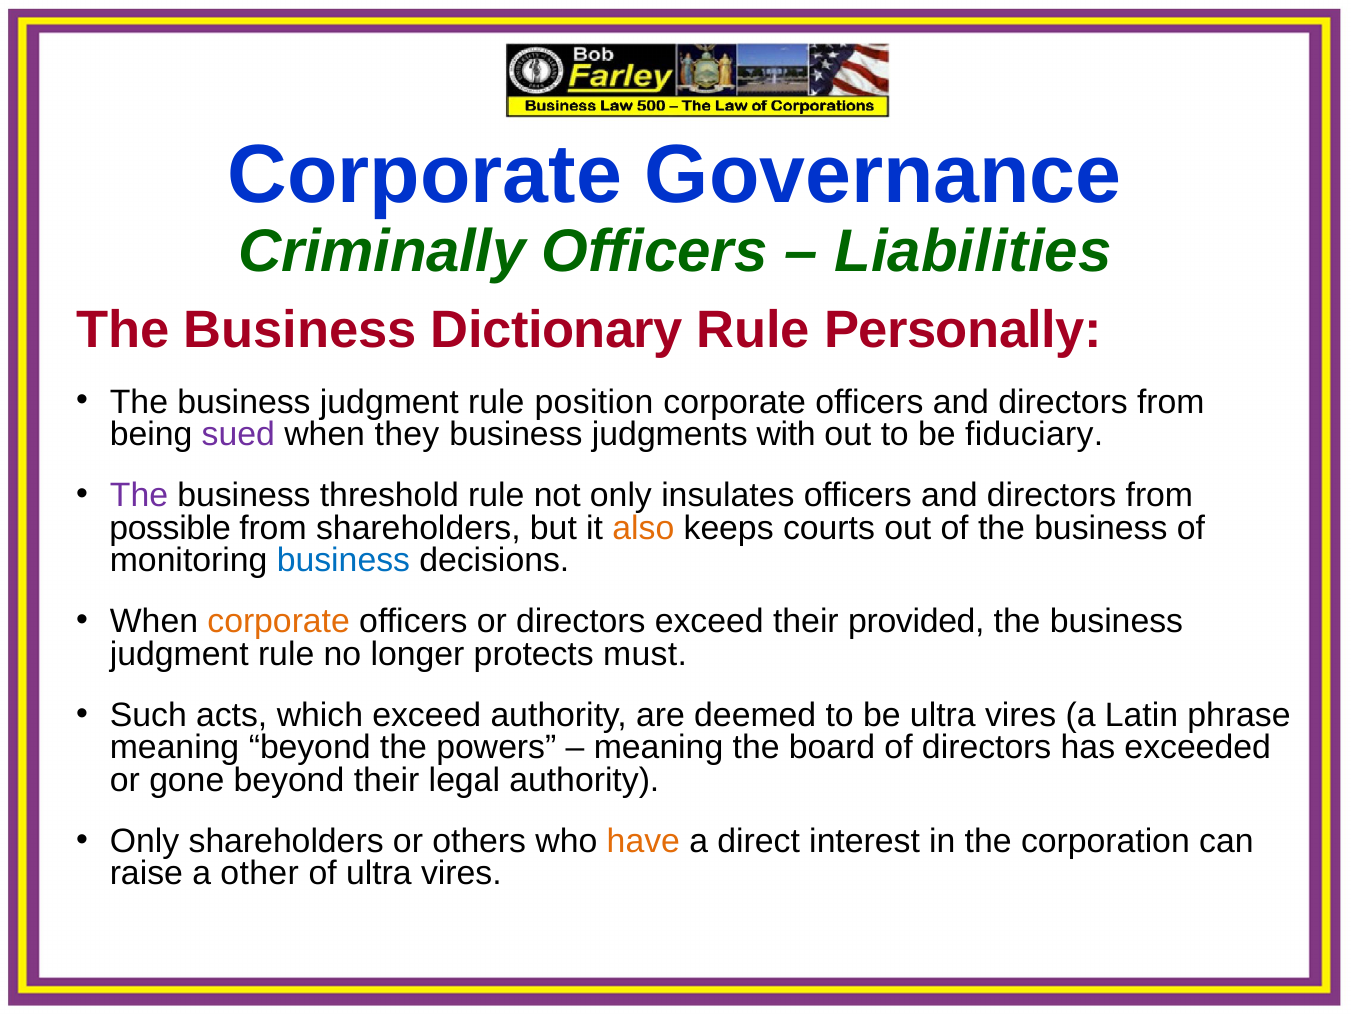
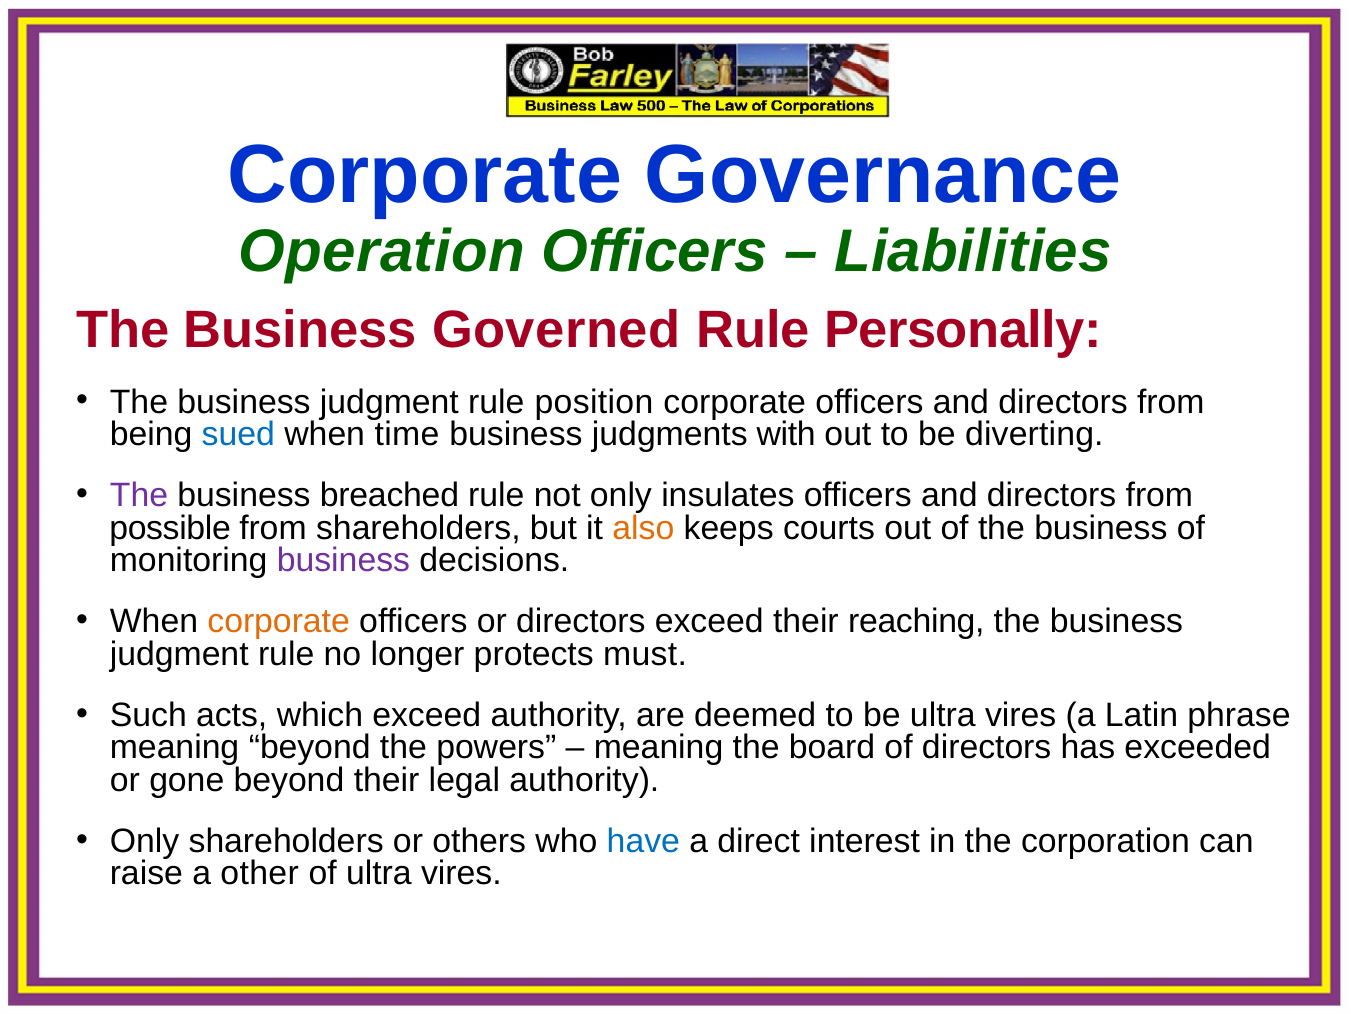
Criminally: Criminally -> Operation (382, 252)
Dictionary: Dictionary -> Governed (556, 330)
sued colour: purple -> blue (238, 434)
they: they -> time (407, 434)
fiduciary: fiduciary -> diverting (1034, 434)
threshold: threshold -> breached (389, 495)
business colour: blue -> purple (343, 560)
provided: provided -> reaching (916, 621)
have colour: orange -> blue (643, 840)
